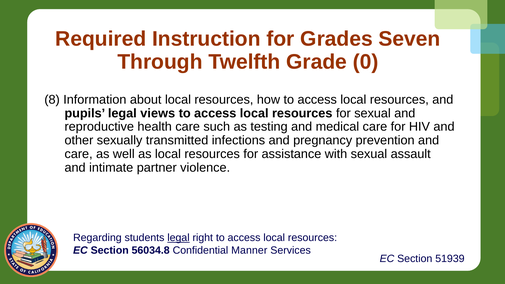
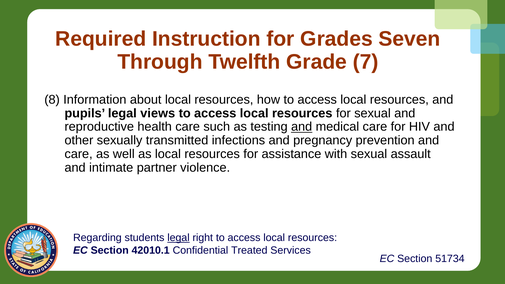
0: 0 -> 7 (366, 62)
and underline: none -> present (302, 127)
56034.8: 56034.8 -> 42010.1 (151, 250)
Manner: Manner -> Treated (249, 250)
51939: 51939 -> 51734 (450, 259)
